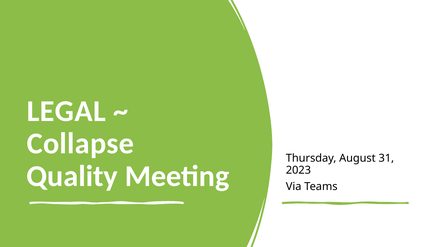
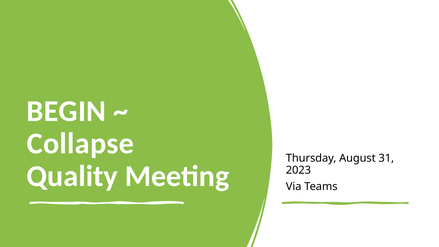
LEGAL: LEGAL -> BEGIN (66, 111)
